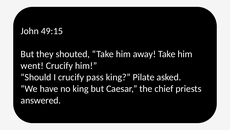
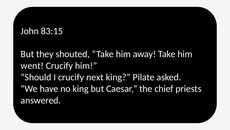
49:15: 49:15 -> 83:15 (52, 31)
pass: pass -> next (95, 77)
